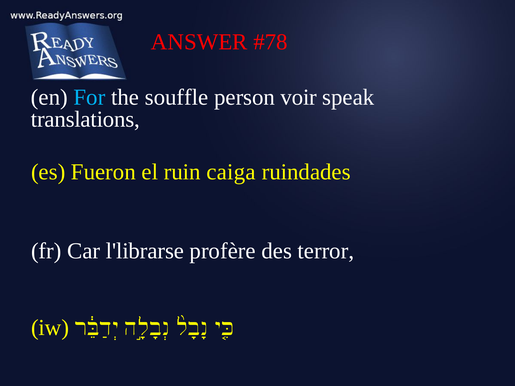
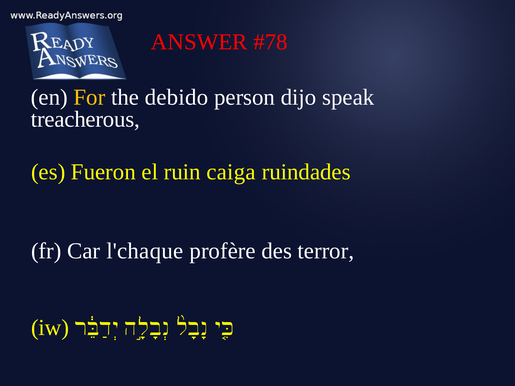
For colour: light blue -> yellow (89, 97)
souffle: souffle -> debido (176, 97)
voir: voir -> dijo (299, 97)
translations: translations -> treacherous (85, 119)
l'librarse: l'librarse -> l'chaque (145, 251)
